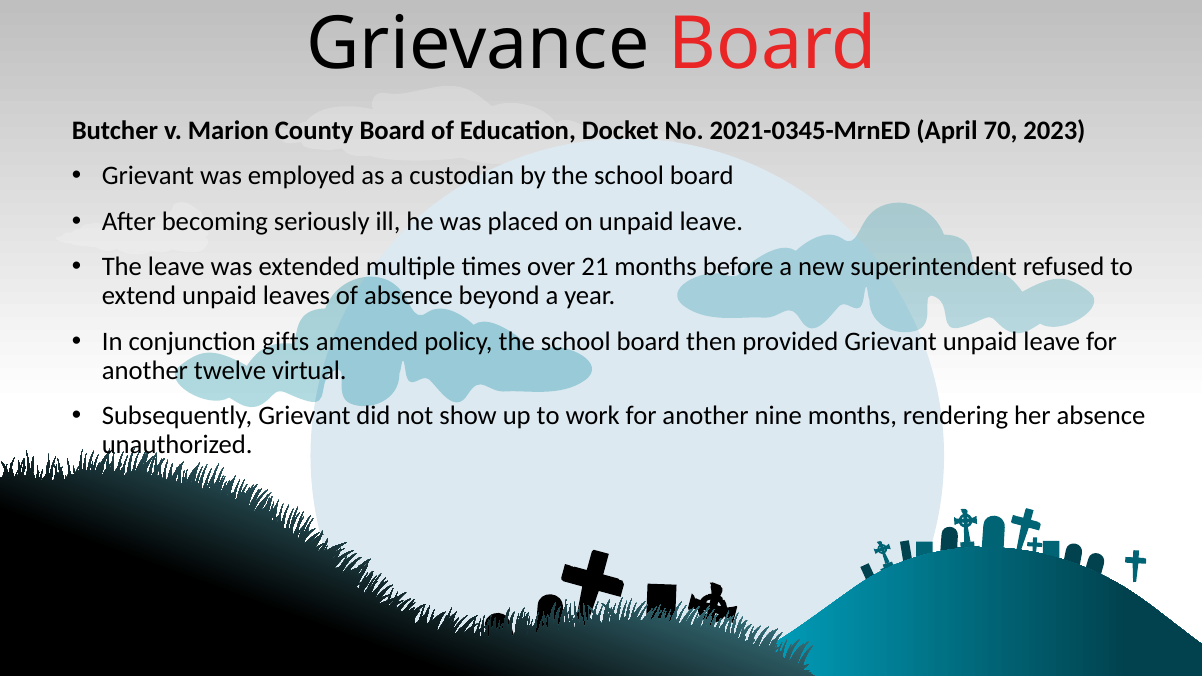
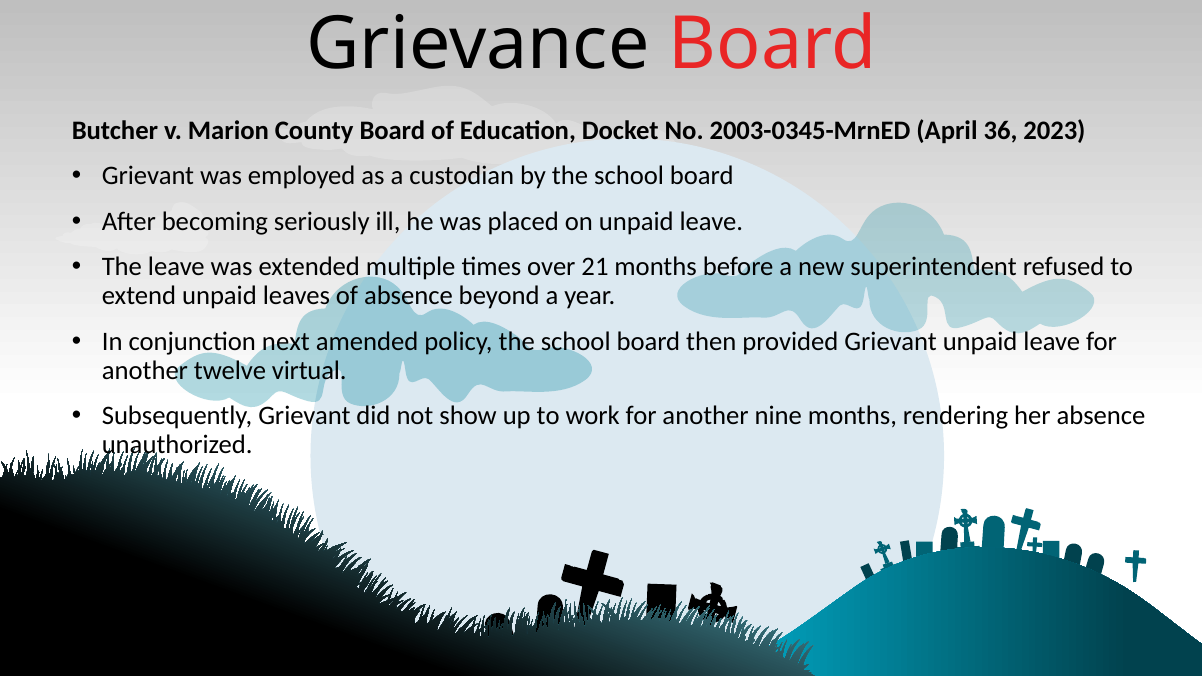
2021-0345-MrnED: 2021-0345-MrnED -> 2003-0345-MrnED (810, 131)
70: 70 -> 36 (1001, 131)
gifts: gifts -> next (286, 341)
